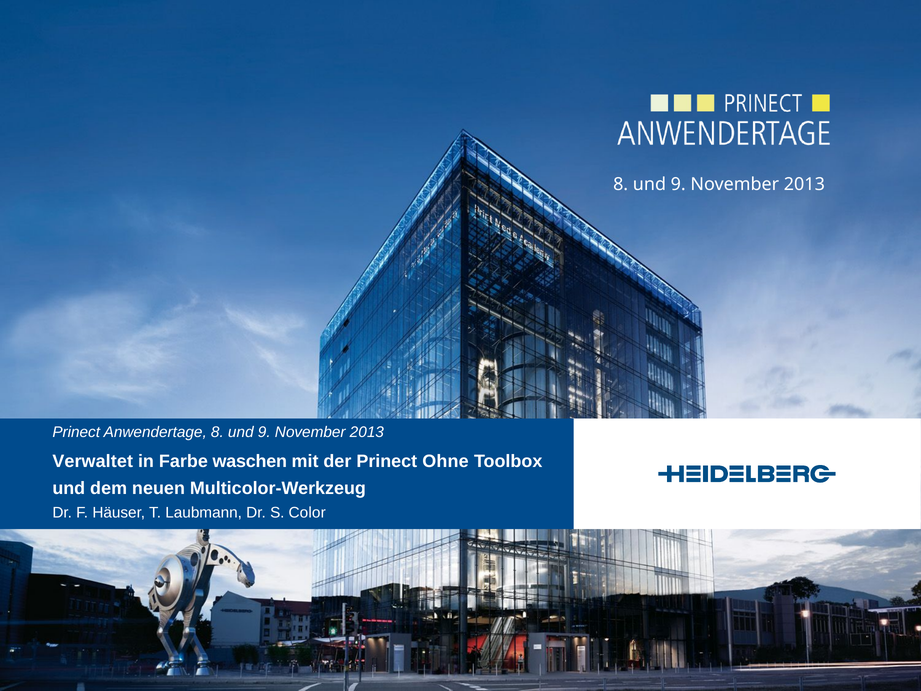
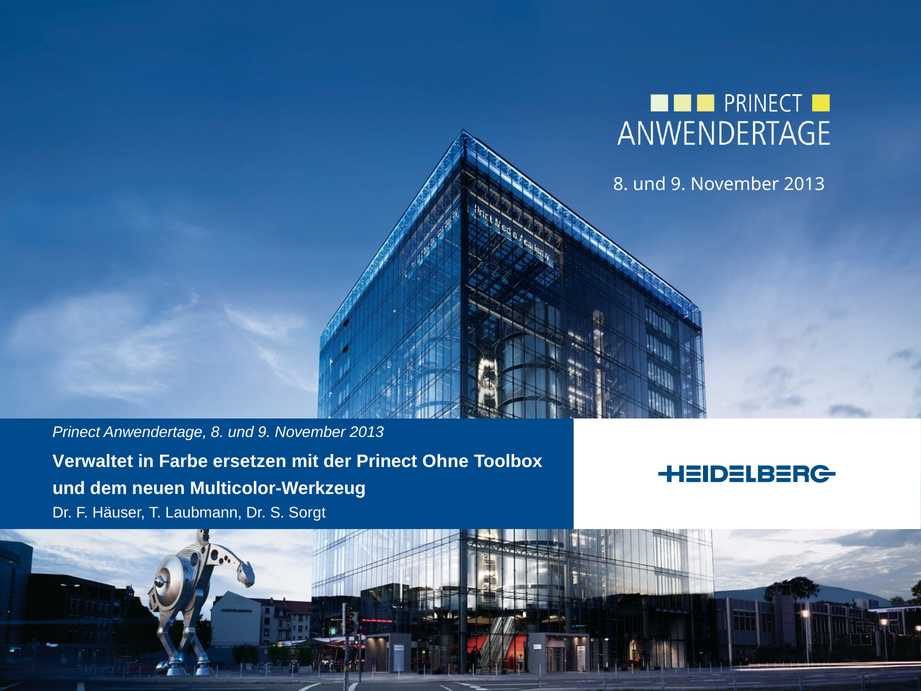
waschen: waschen -> ersetzen (250, 461)
Color: Color -> Sorgt (307, 513)
